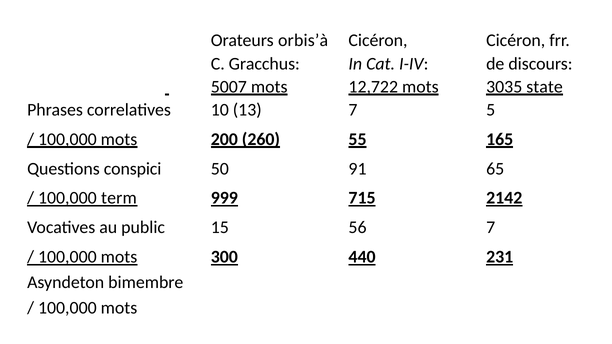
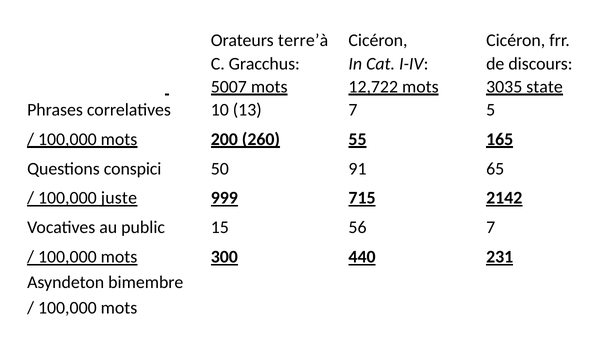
orbis’à: orbis’à -> terre’à (303, 41)
term: term -> juste (119, 198)
